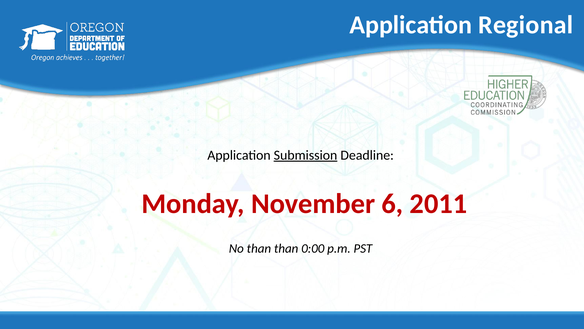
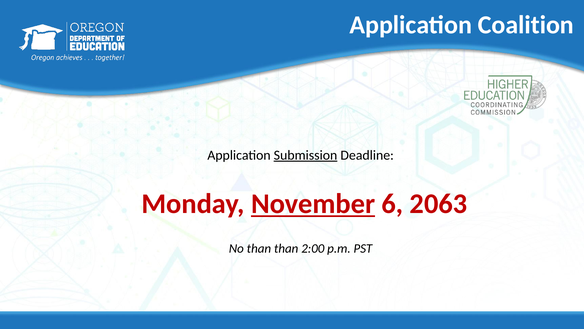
Regional: Regional -> Coalition (526, 25)
November underline: none -> present (313, 204)
2011: 2011 -> 2063 (438, 204)
0:00: 0:00 -> 2:00 (313, 248)
